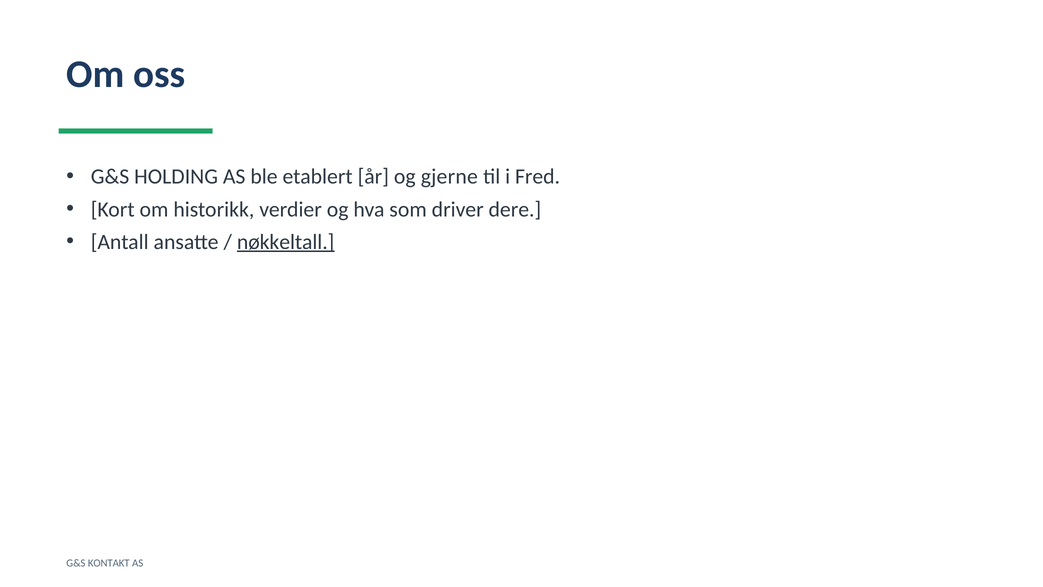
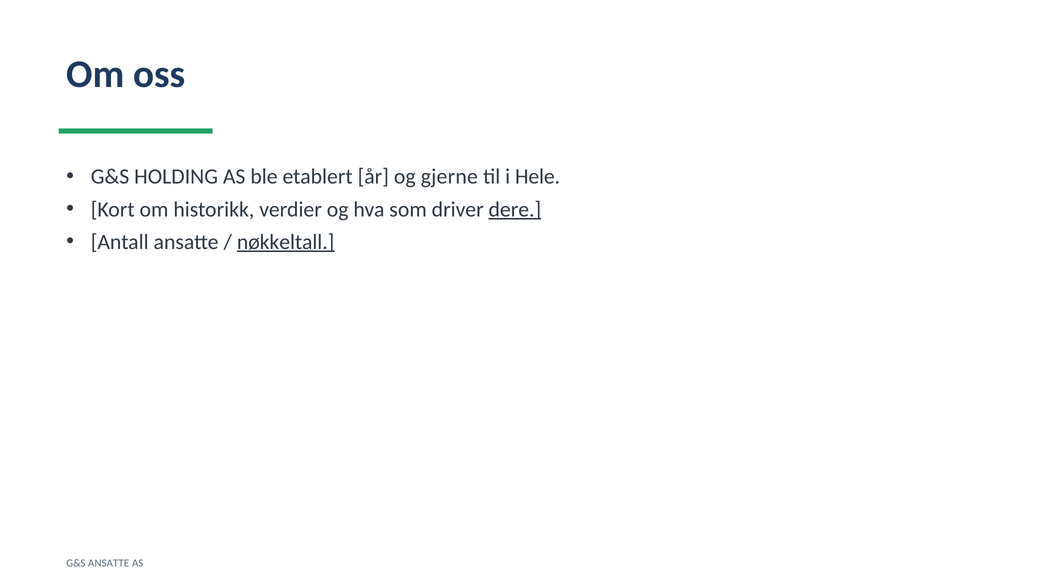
Fred: Fred -> Hele (538, 177)
dere underline: none -> present (515, 209)
G&S KONTAKT: KONTAKT -> ANSATTE (109, 563)
